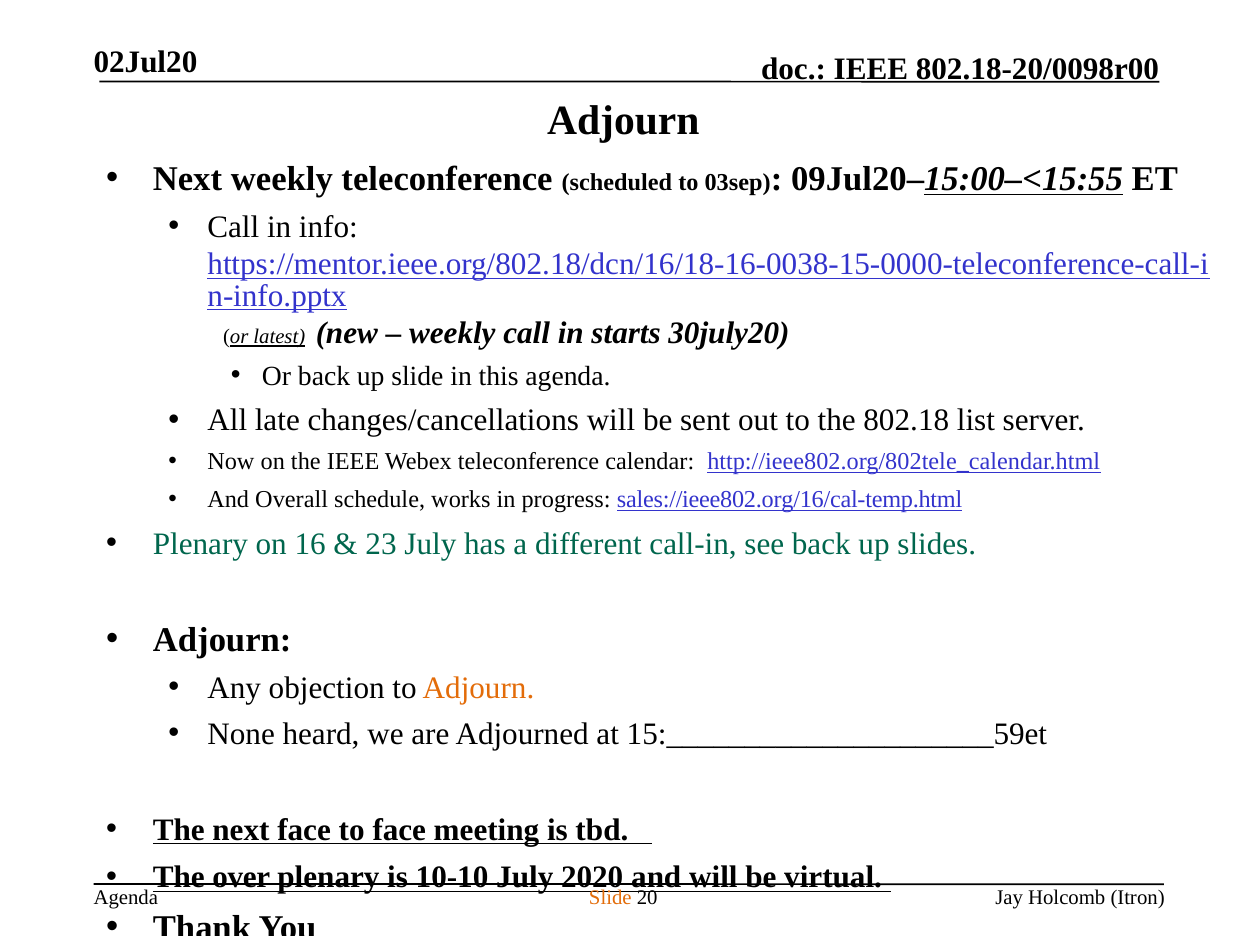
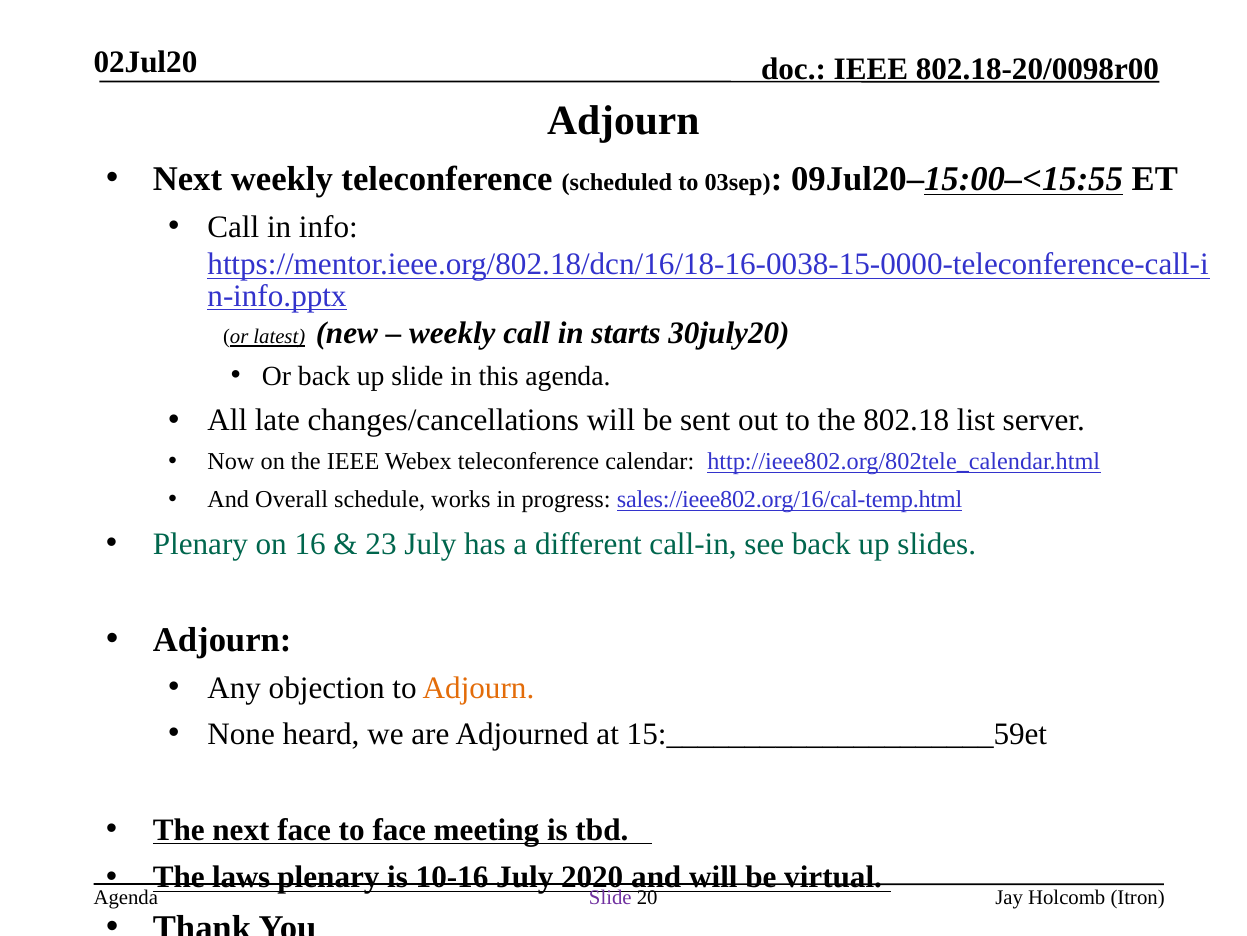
over: over -> laws (241, 877)
10-10: 10-10 -> 10-16 (452, 877)
Slide colour: orange -> purple (610, 897)
